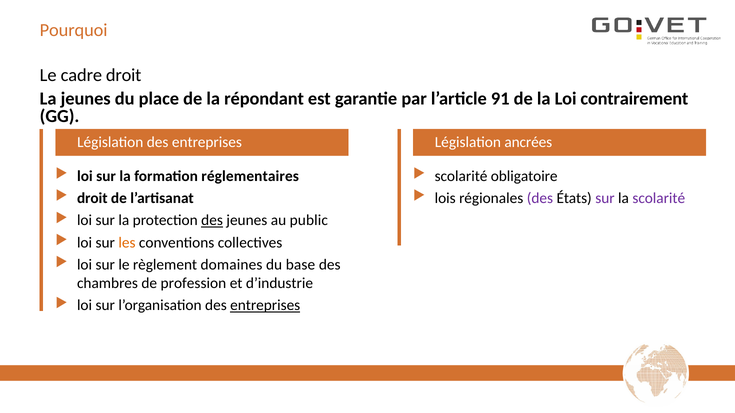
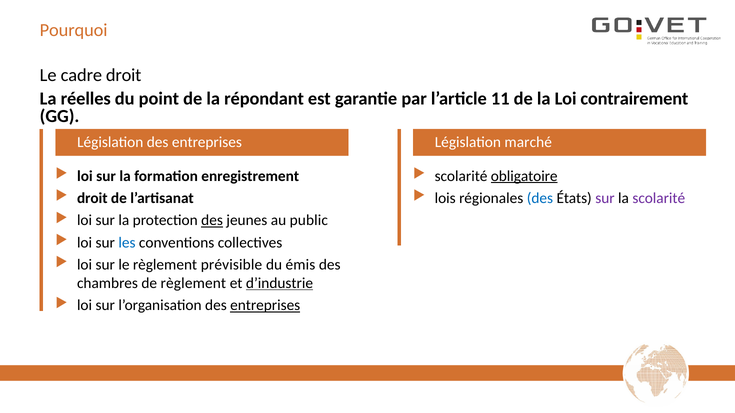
La jeunes: jeunes -> réelles (86, 99)
place: place -> point (159, 99)
91: 91 -> 11 (500, 99)
ancrées: ancrées -> marché (528, 142)
réglementaires: réglementaires -> enregistrement (250, 176)
obligatoire underline: none -> present (524, 176)
des colour: purple -> blue (540, 198)
les colour: orange -> blue (127, 243)
domaines: domaines -> prévisible (231, 265)
base: base -> émis (300, 265)
de profession: profession -> règlement (193, 283)
d’industrie underline: none -> present (279, 283)
